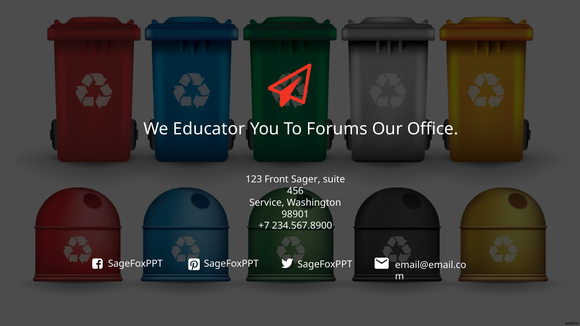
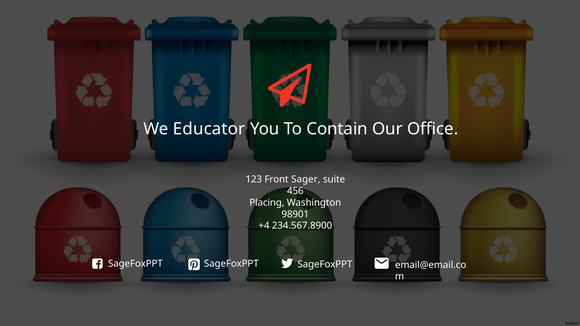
Forums: Forums -> Contain (337, 129)
Service: Service -> Placing (267, 203)
+7: +7 -> +4 (264, 226)
